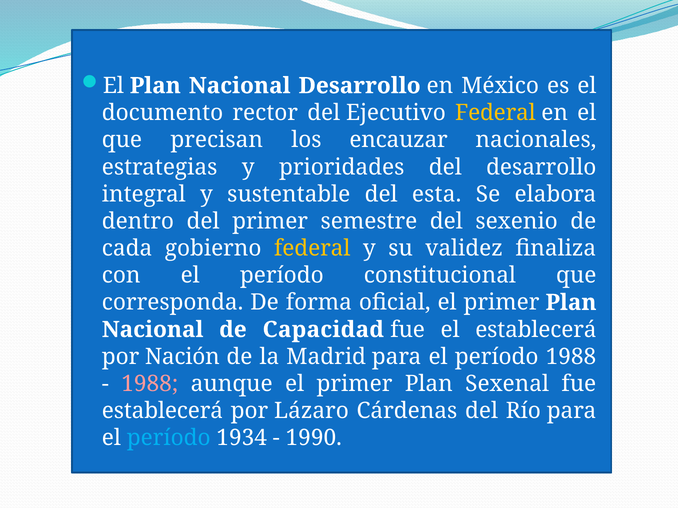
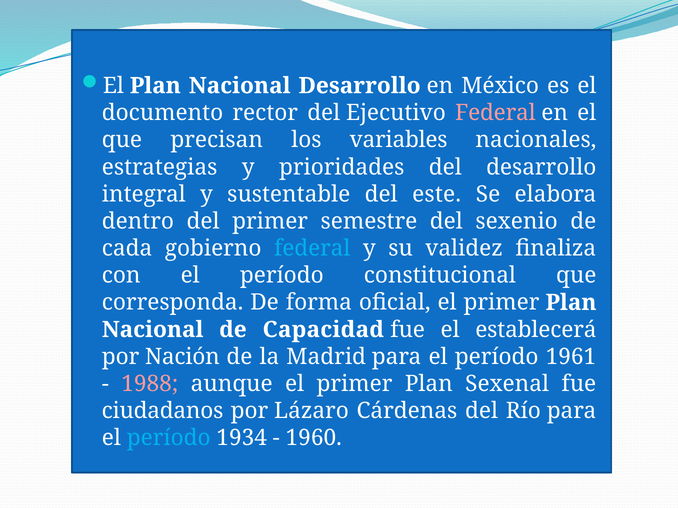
Federal colour: yellow -> pink (495, 113)
encauzar: encauzar -> variables (399, 140)
esta: esta -> este (437, 194)
federal colour: yellow -> light blue (312, 249)
período 1988: 1988 -> 1961 (571, 357)
establecerá: establecerá -> ciudadanos (162, 411)
1990: 1990 -> 1960 (314, 438)
